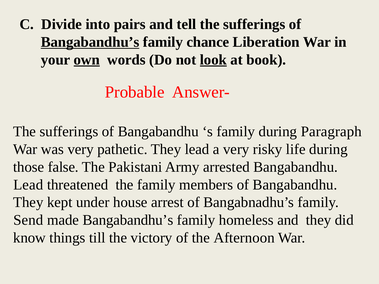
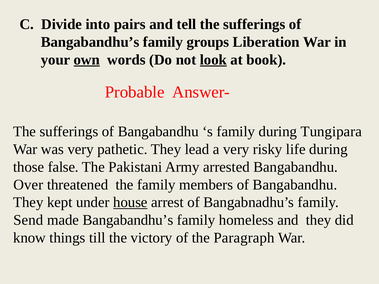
Bangabandhu’s underline: present -> none (90, 42)
chance: chance -> groups (208, 42)
Paragraph: Paragraph -> Tungipara (331, 132)
Lead: Lead -> Over (28, 185)
house underline: none -> present (130, 203)
Afternoon: Afternoon -> Paragraph (244, 238)
